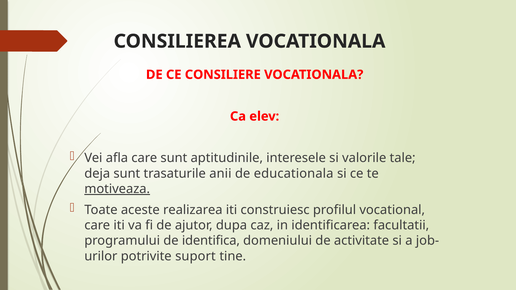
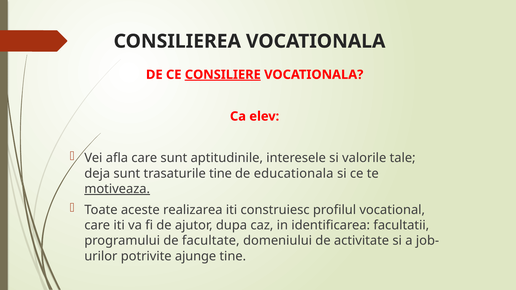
CONSILIERE underline: none -> present (223, 75)
trasaturile anii: anii -> tine (221, 174)
identifica: identifica -> facultate (211, 241)
suport: suport -> ajunge (196, 256)
